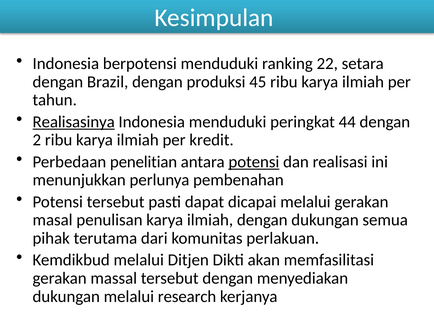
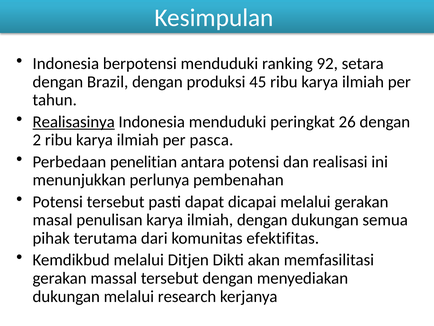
22: 22 -> 92 (327, 63)
44: 44 -> 26 (347, 122)
kredit: kredit -> pasca (211, 140)
potensi underline: present -> none (254, 162)
perlakuan: perlakuan -> efektifitas (283, 238)
